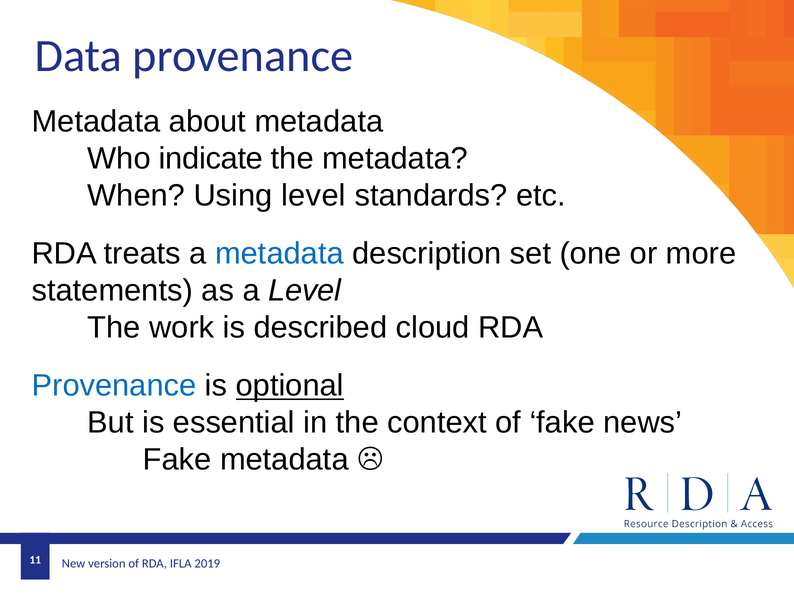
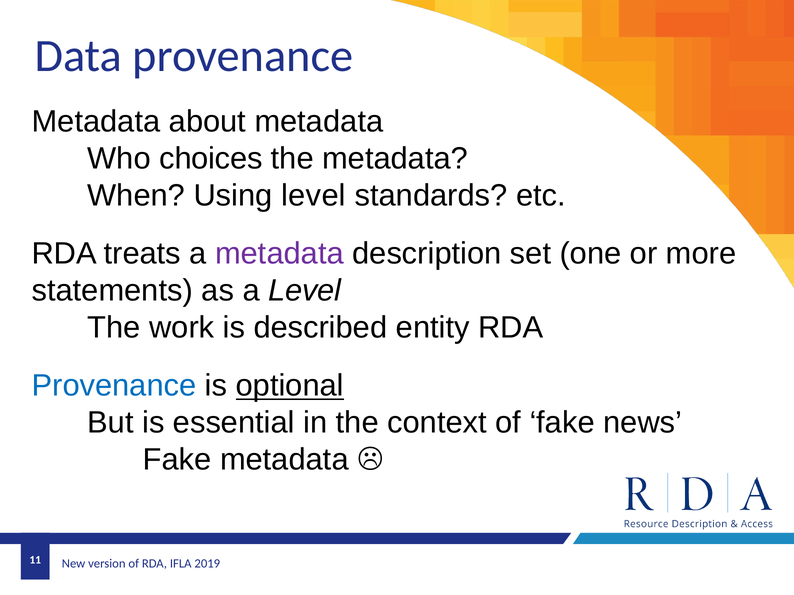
indicate: indicate -> choices (211, 159)
metadata colour: blue -> purple (279, 254)
cloud: cloud -> entity (433, 328)
